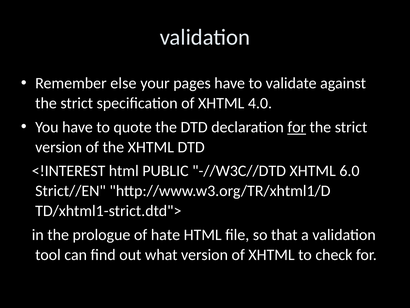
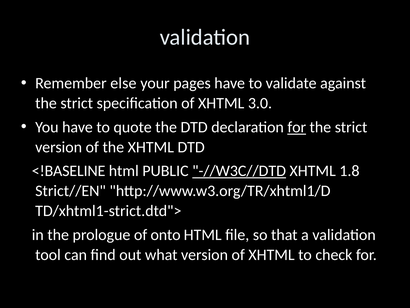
4.0: 4.0 -> 3.0 (260, 103)
<!INTEREST: <!INTEREST -> <!BASELINE (69, 171)
-//W3C//DTD underline: none -> present (239, 171)
6.0: 6.0 -> 1.8 (349, 171)
hate: hate -> onto (166, 234)
